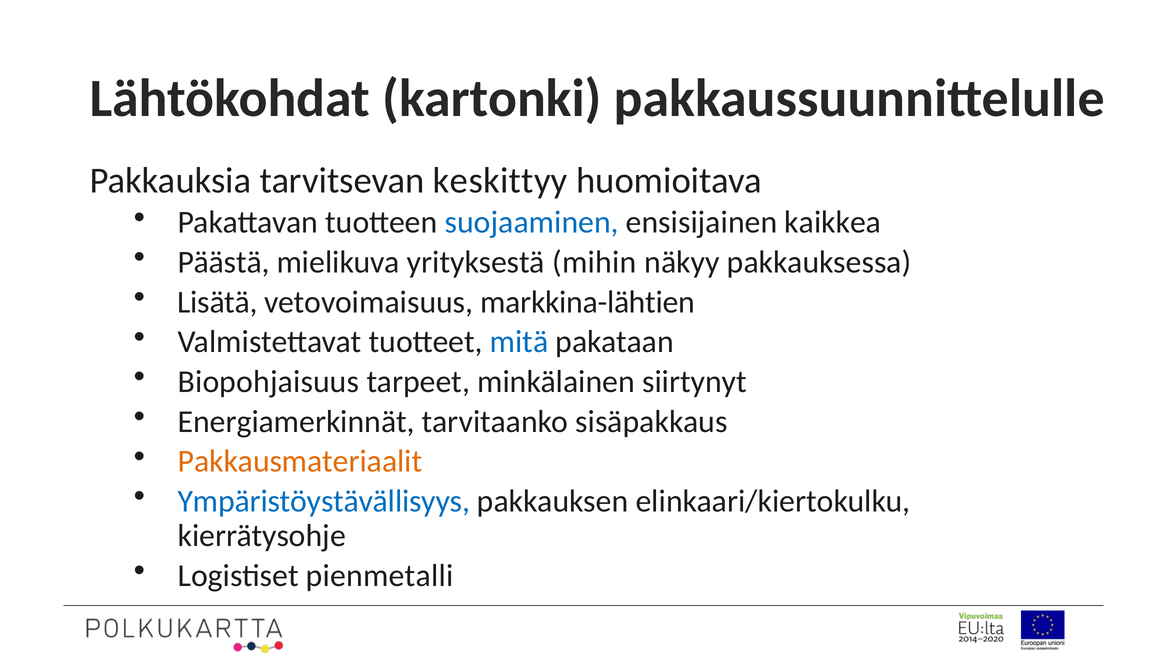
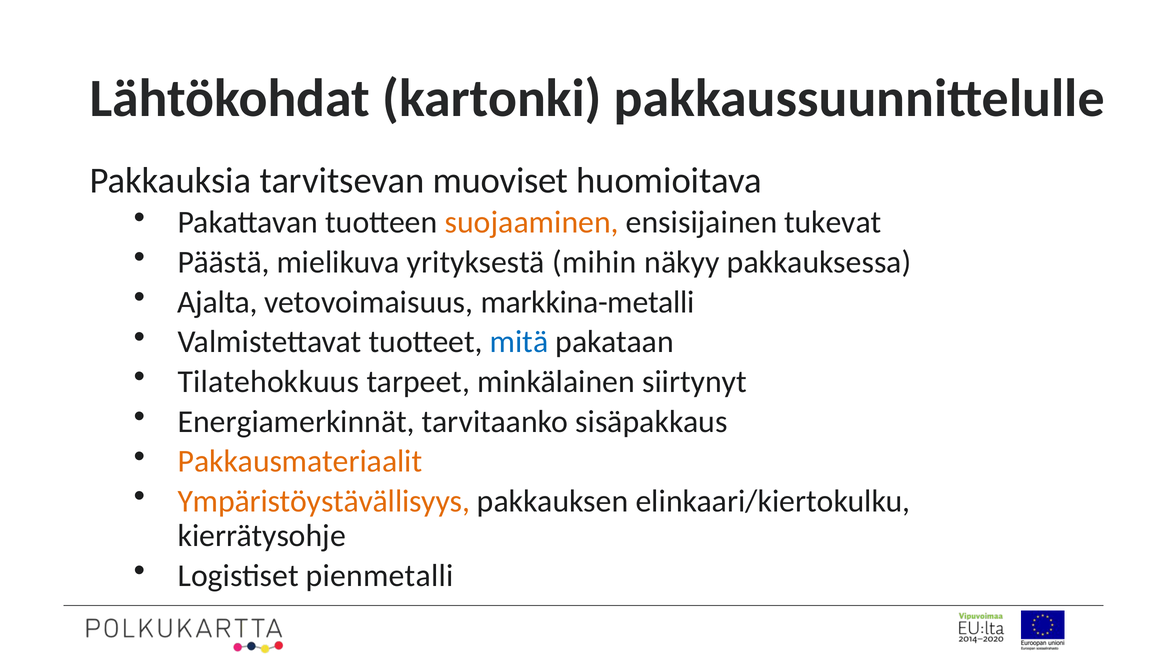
keskittyy: keskittyy -> muoviset (501, 181)
suojaaminen colour: blue -> orange (532, 222)
kaikkea: kaikkea -> tukevat (833, 222)
Lisätä: Lisätä -> Ajalta (217, 302)
markkina-lähtien: markkina-lähtien -> markkina-metalli (588, 302)
Biopohjaisuus: Biopohjaisuus -> Tilatehokkuus (268, 382)
Ympäristöystävällisyys colour: blue -> orange (324, 501)
